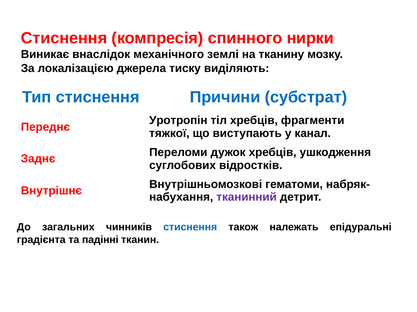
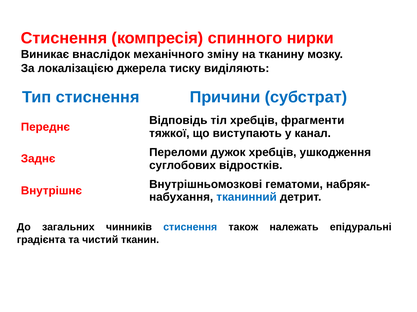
землі: землі -> зміну (223, 55)
Уротропін: Уротропін -> Відповідь (178, 121)
тканинний colour: purple -> blue (247, 198)
падінні: падінні -> чистий (100, 240)
